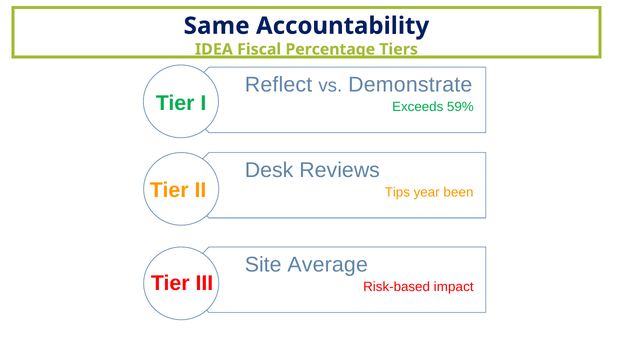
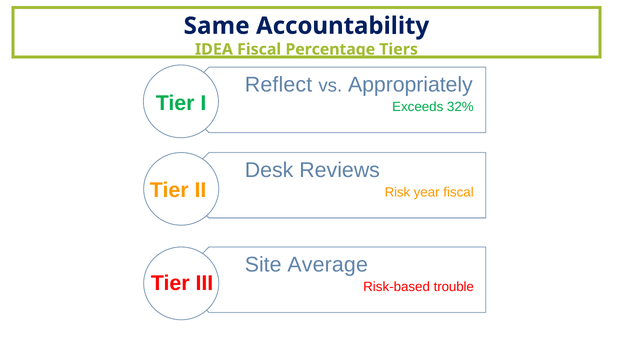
Demonstrate: Demonstrate -> Appropriately (410, 85)
59%: 59% -> 32% (460, 107)
Tips: Tips -> Risk (397, 192)
year been: been -> fiscal (459, 192)
impact: impact -> trouble (454, 287)
